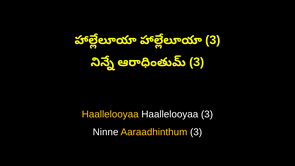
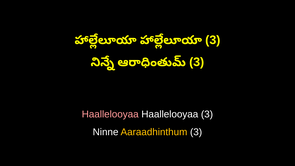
Haallelooyaa colour: yellow -> pink (110, 114)
